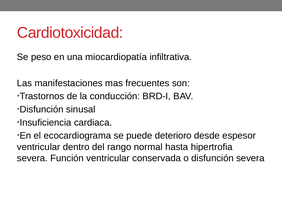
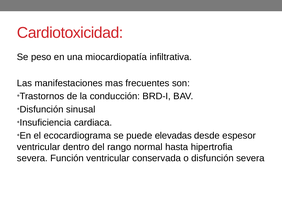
deterioro: deterioro -> elevadas (173, 136)
